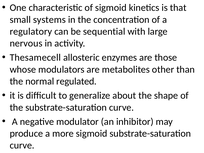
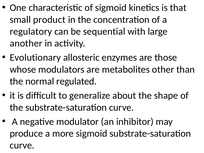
systems: systems -> product (49, 20)
nervous: nervous -> another (26, 43)
Thesamecell: Thesamecell -> Evolutionary (35, 58)
